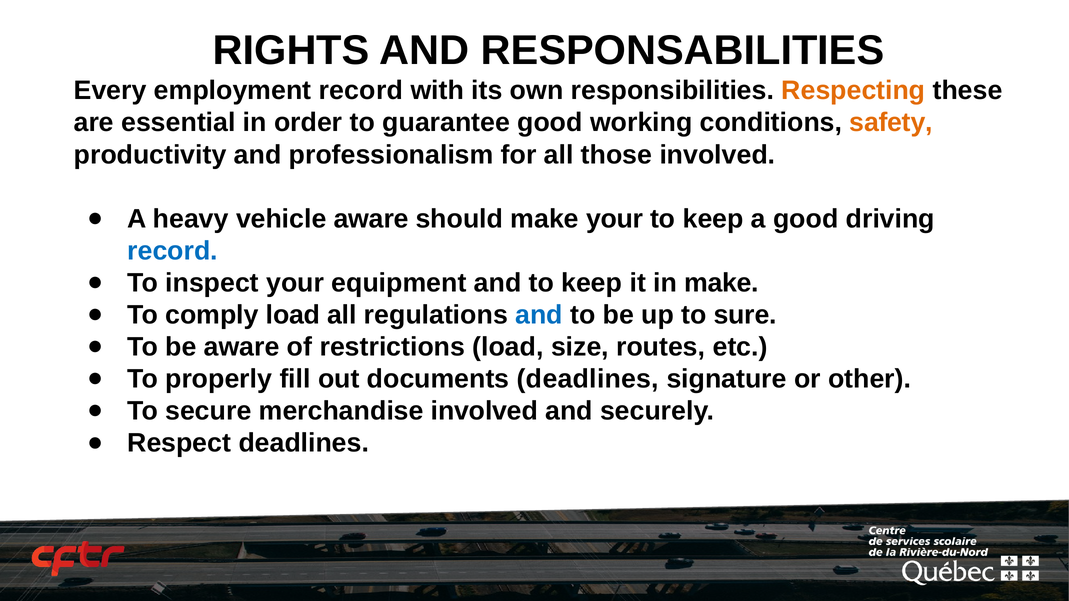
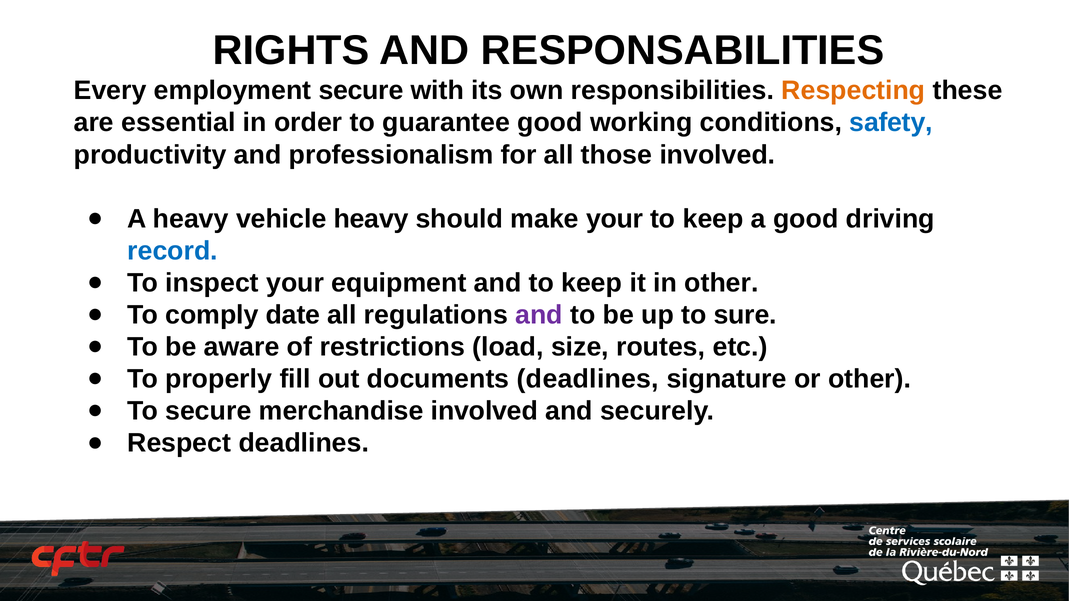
employment record: record -> secure (361, 91)
safety colour: orange -> blue (891, 123)
vehicle aware: aware -> heavy (371, 219)
in make: make -> other (721, 283)
comply load: load -> date (293, 315)
and colour: blue -> purple (539, 315)
